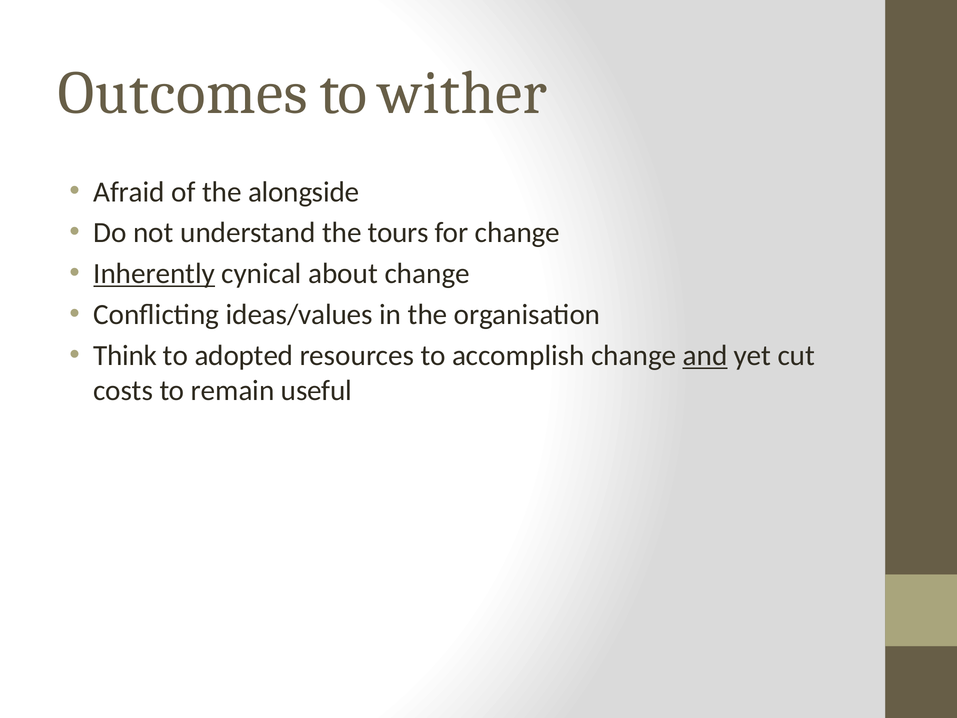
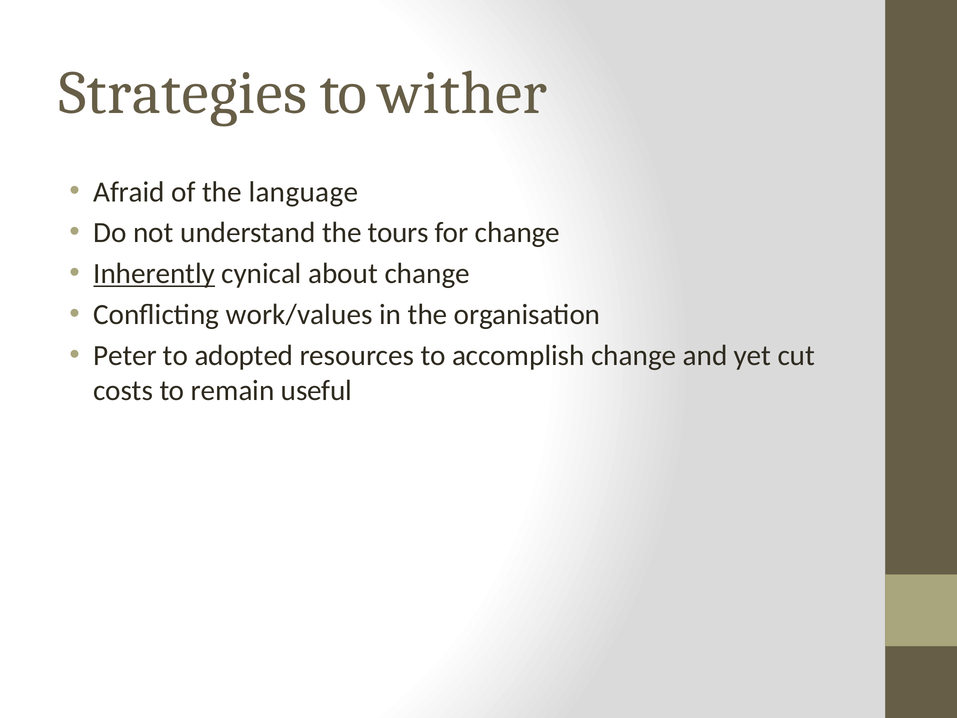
Outcomes: Outcomes -> Strategies (183, 93)
alongside: alongside -> language (303, 192)
ideas/values: ideas/values -> work/values (299, 315)
Think: Think -> Peter (125, 356)
and underline: present -> none (705, 356)
